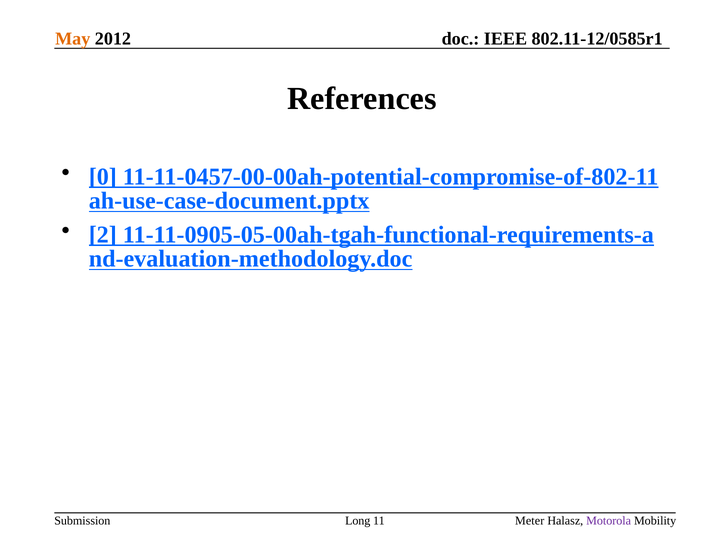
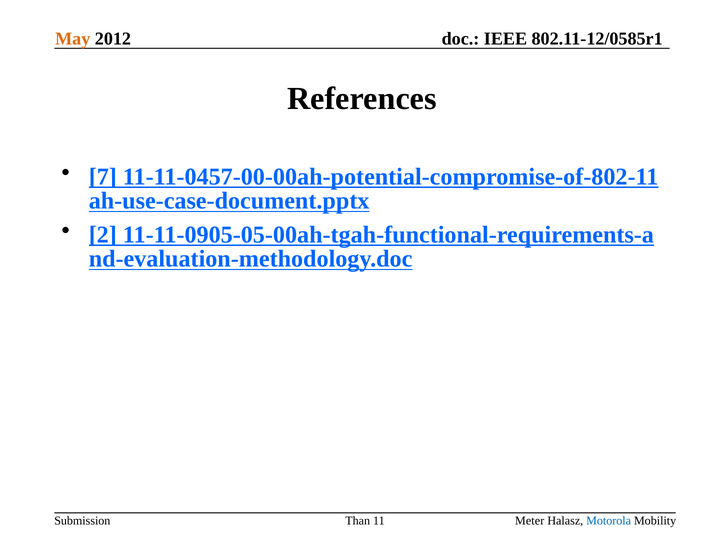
0: 0 -> 7 (103, 177)
Long: Long -> Than (358, 521)
Motorola colour: purple -> blue (609, 521)
